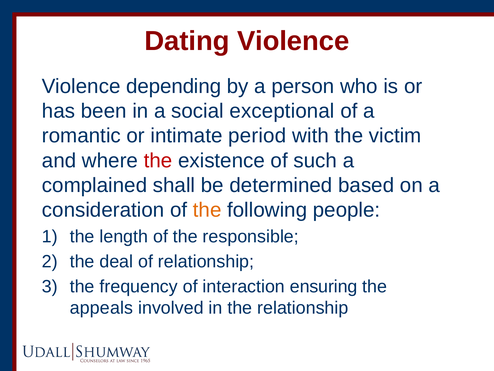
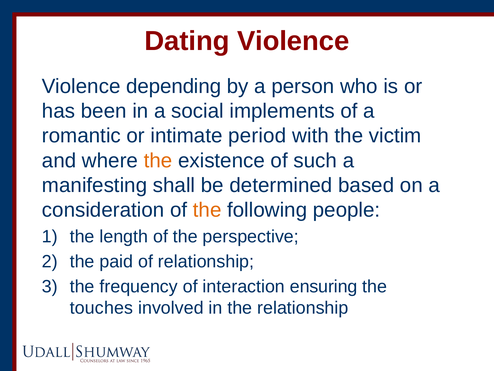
exceptional: exceptional -> implements (282, 111)
the colour: red -> orange (158, 160)
complained: complained -> manifesting (95, 185)
responsible: responsible -> perspective (251, 236)
deal: deal -> paid (116, 261)
appeals: appeals -> touches (101, 307)
